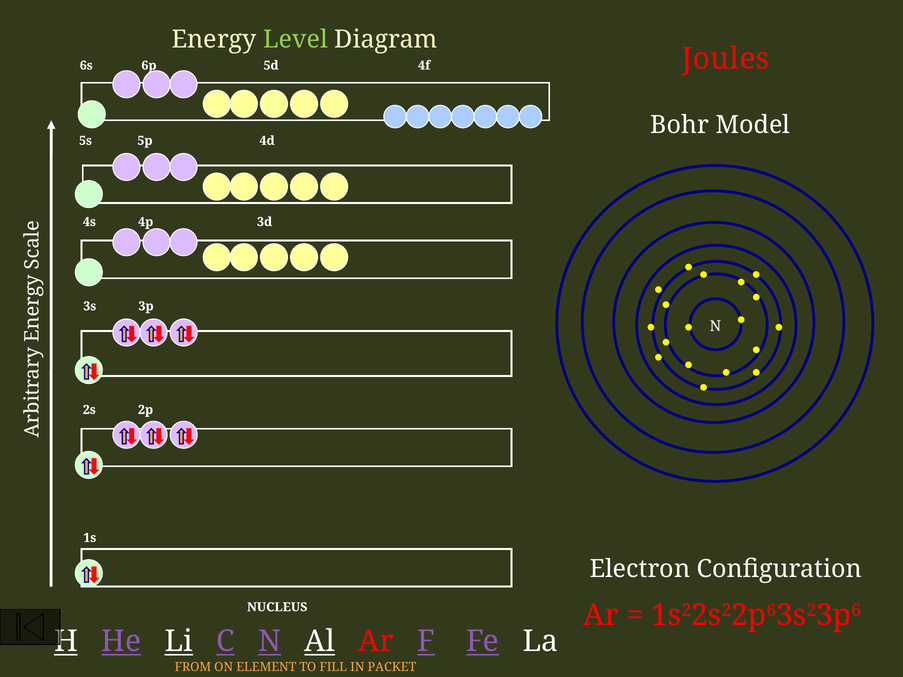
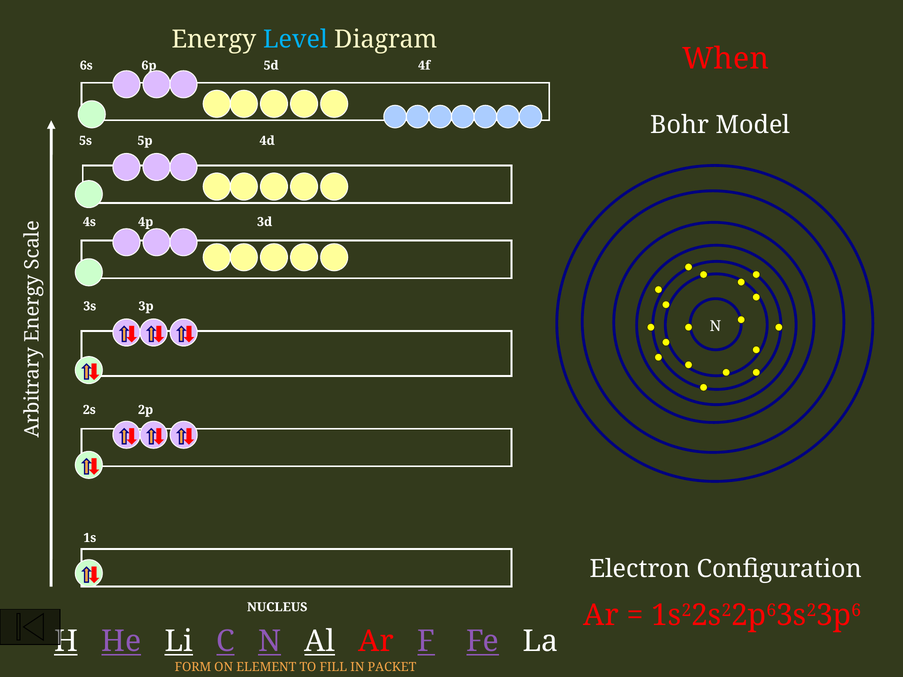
Level colour: light green -> light blue (295, 39)
Joules: Joules -> When (726, 59)
FROM: FROM -> FORM (193, 667)
